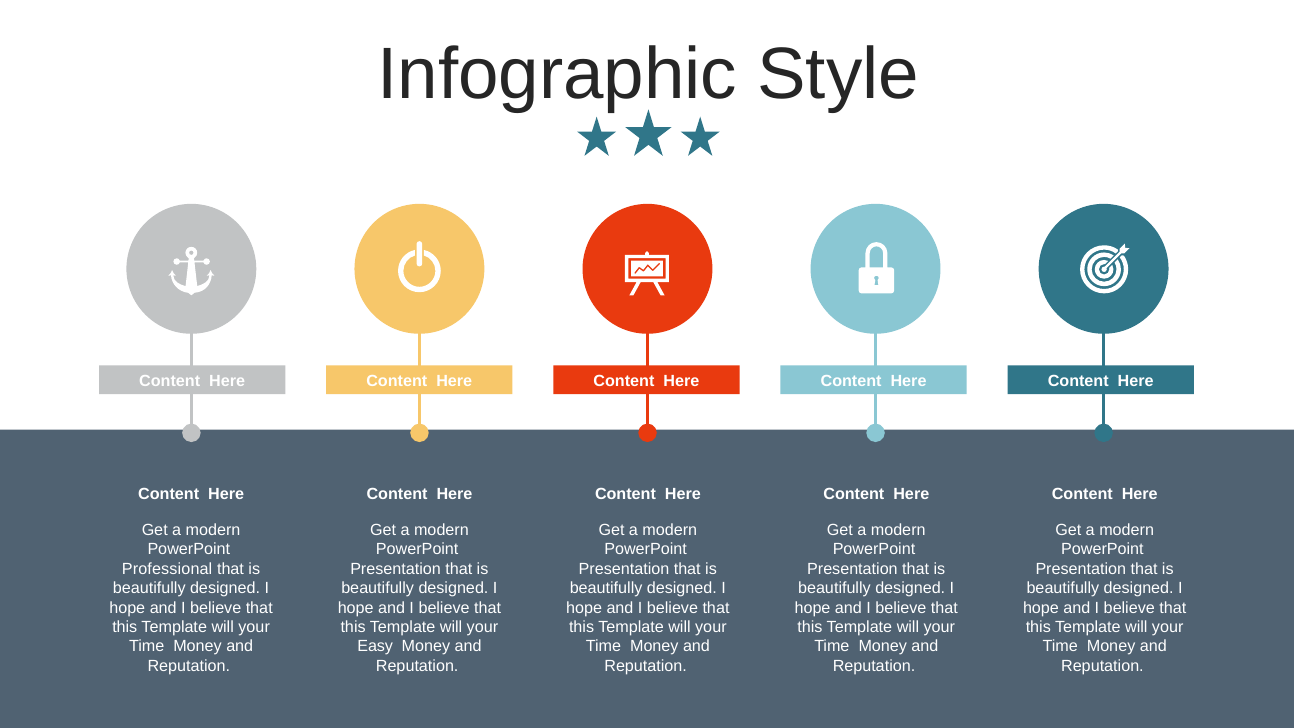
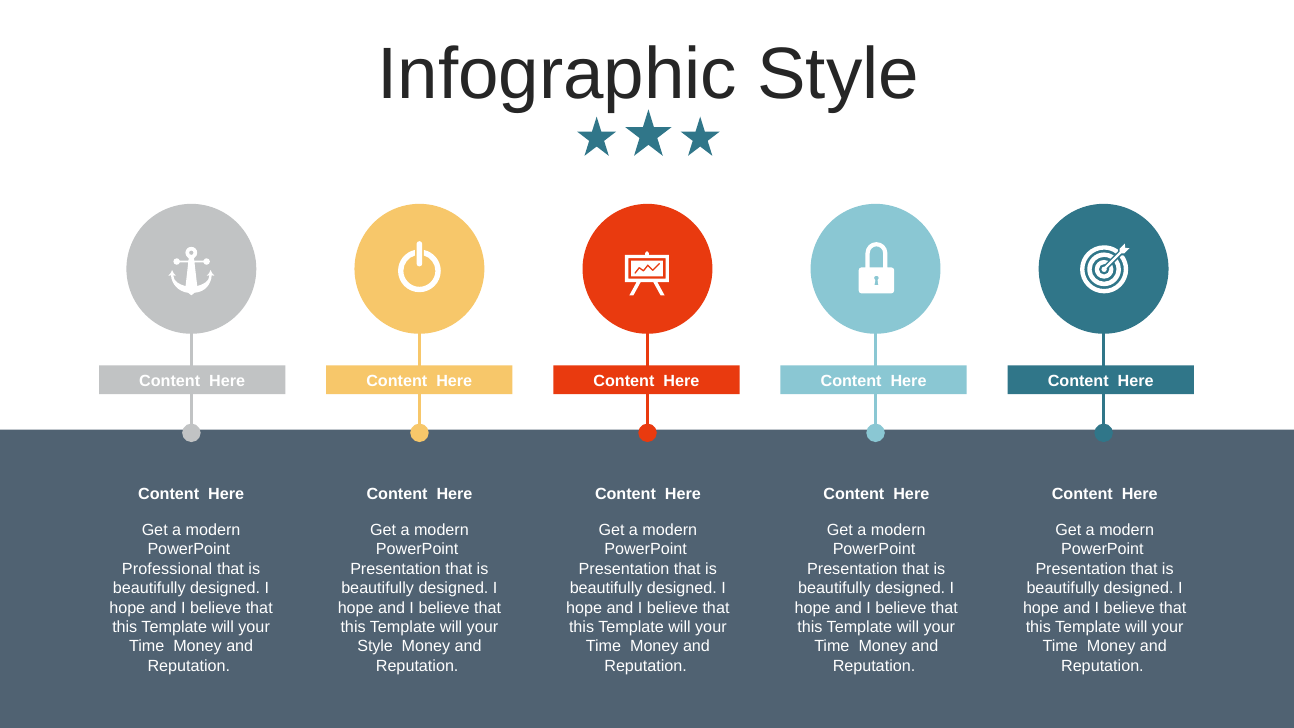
Easy: Easy -> Style (375, 646)
